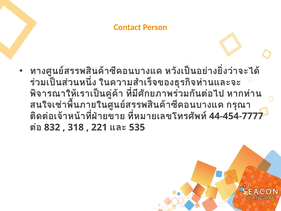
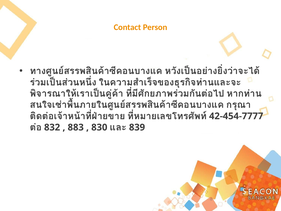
44-454-7777: 44-454-7777 -> 42-454-7777 (236, 116)
318: 318 -> 883 (76, 127)
221: 221 -> 830 (99, 127)
535: 535 -> 839 (137, 127)
